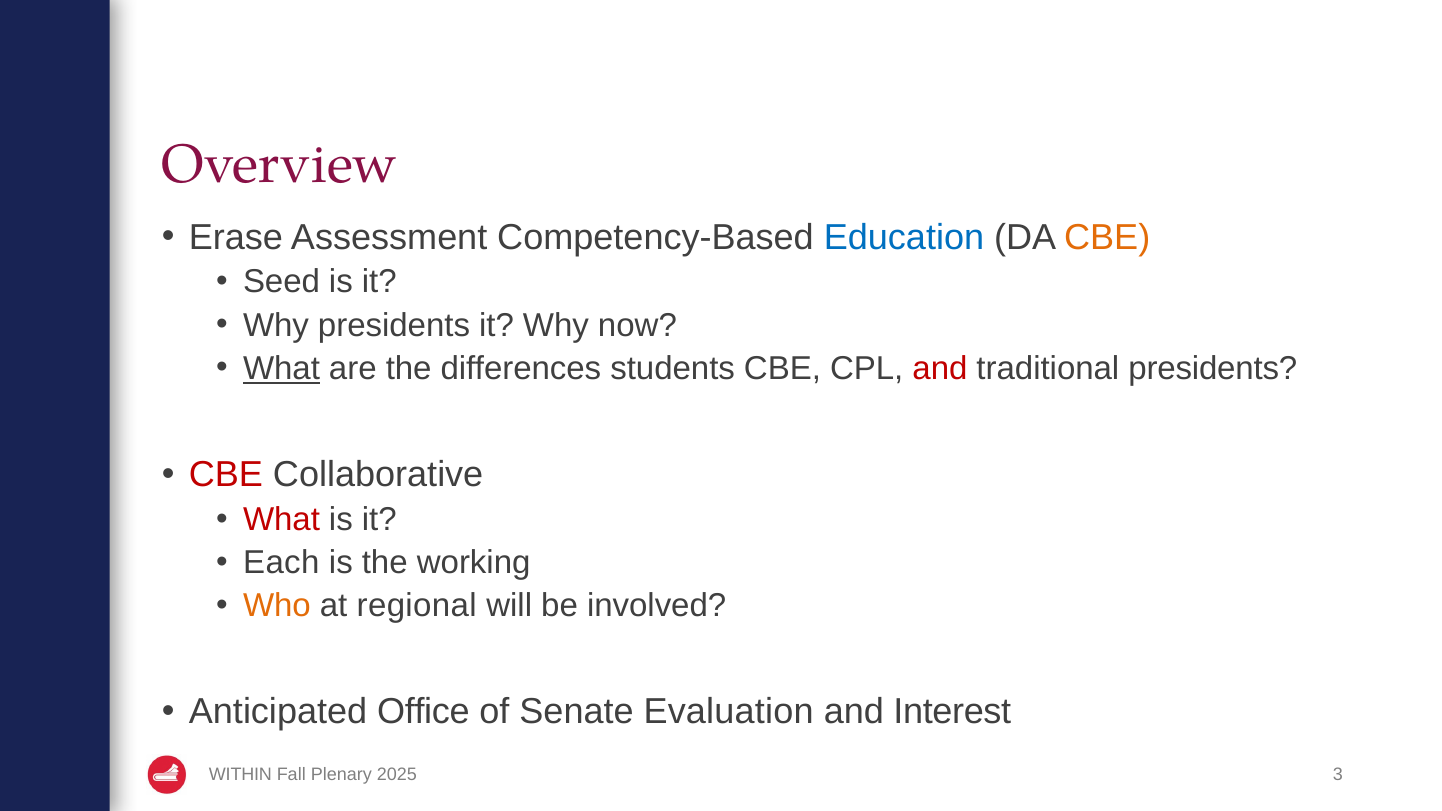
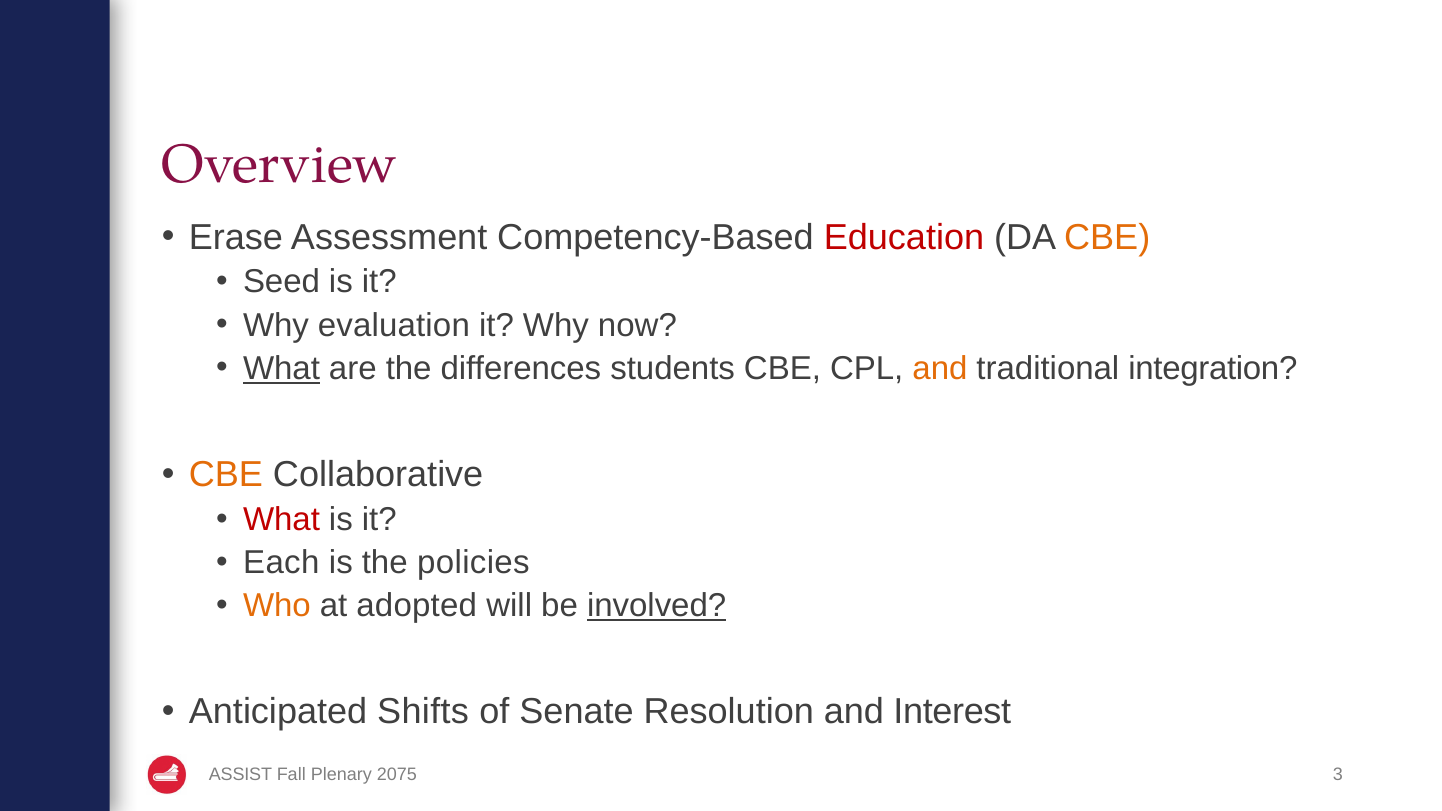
Education colour: blue -> red (904, 237)
Why presidents: presidents -> evaluation (394, 325)
and colour: red -> orange (940, 368)
traditional presidents: presidents -> integration (1213, 368)
CBE colour: red -> orange (226, 475)
working: working -> policies (473, 563)
regional: regional -> adopted (417, 606)
involved underline: none -> present (657, 606)
Office: Office -> Shifts (423, 712)
Evaluation: Evaluation -> Resolution (729, 712)
WITHIN: WITHIN -> ASSIST (240, 775)
2025: 2025 -> 2075 (397, 775)
